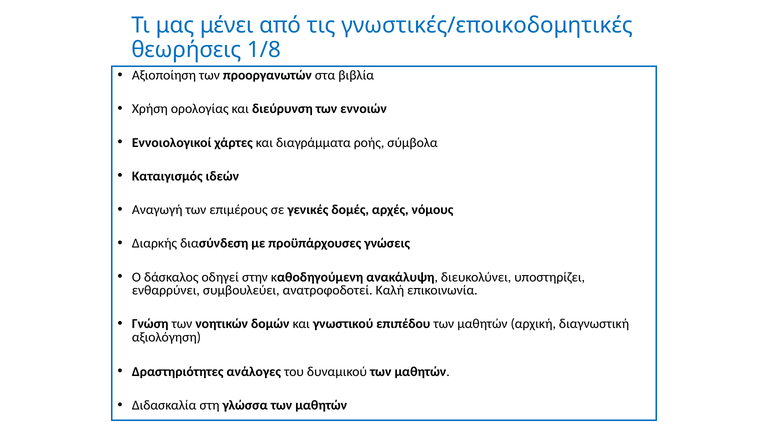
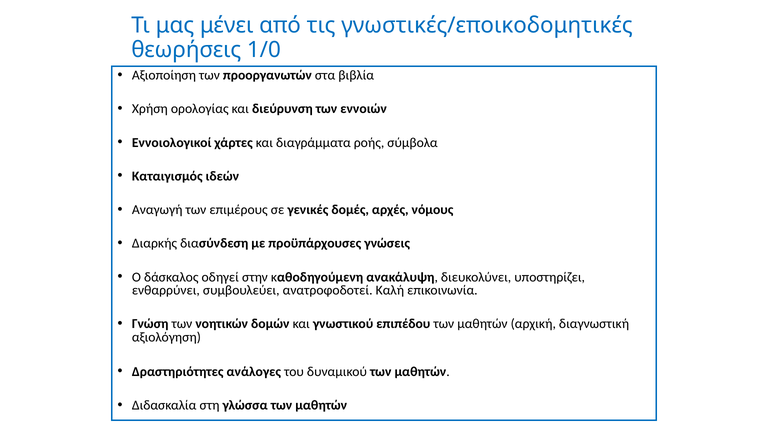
1/8: 1/8 -> 1/0 (264, 50)
